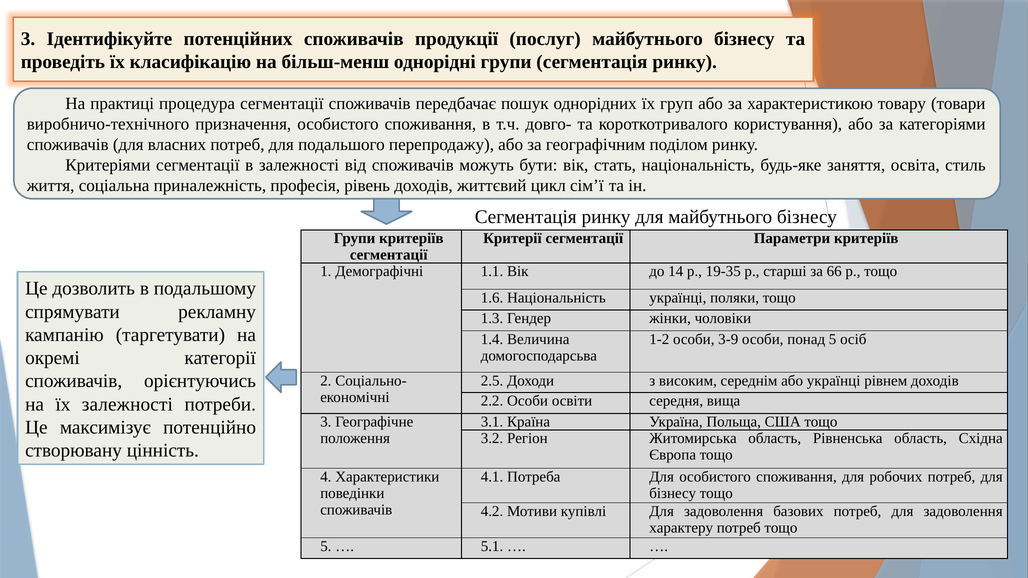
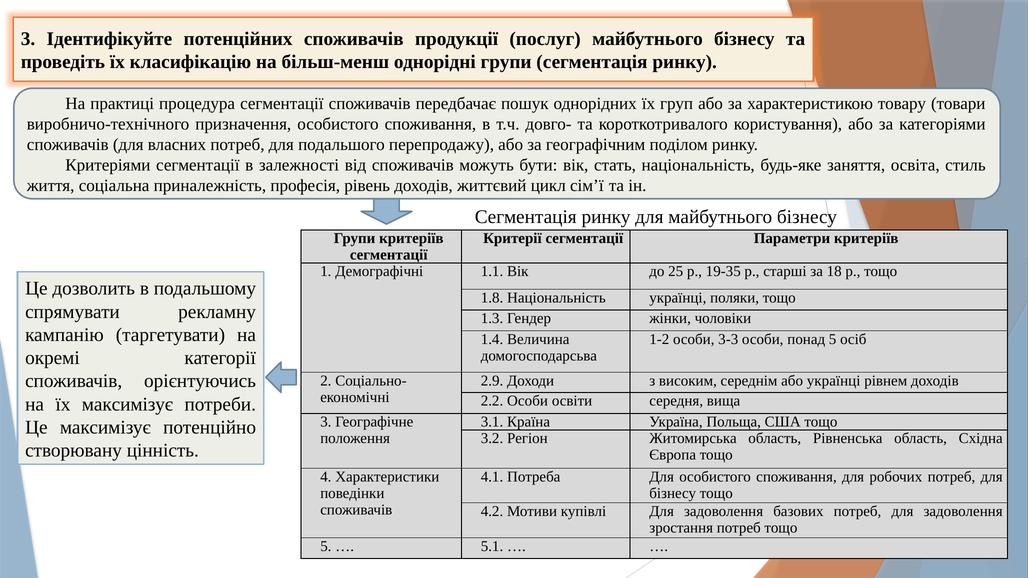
14: 14 -> 25 (676, 271)
66: 66 -> 18 (834, 271)
1.6: 1.6 -> 1.8 (492, 298)
3-9: 3-9 -> 3-3 (728, 339)
2.5: 2.5 -> 2.9 (492, 381)
їх залежності: залежності -> максимізує (128, 404)
характеру: характеру -> зростання (681, 528)
